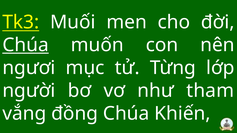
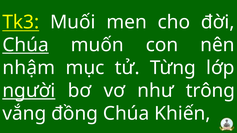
ngươi: ngươi -> nhậm (29, 68)
người underline: none -> present (29, 91)
tham: tham -> trông (210, 91)
